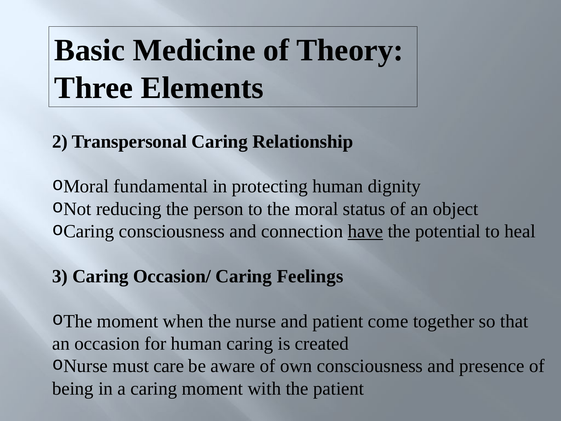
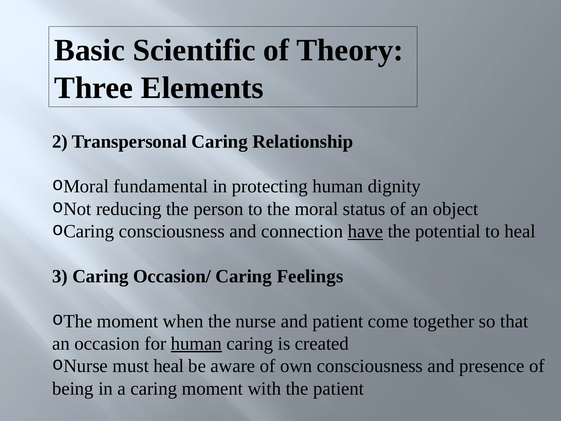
Medicine: Medicine -> Scientific (194, 50)
human underline: none -> present (196, 343)
must care: care -> heal (169, 366)
